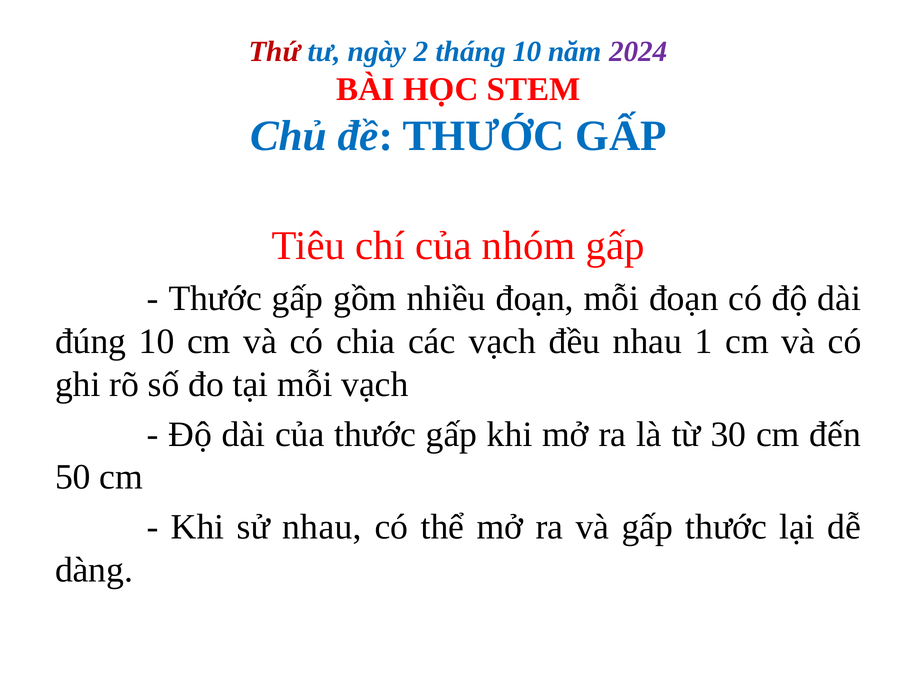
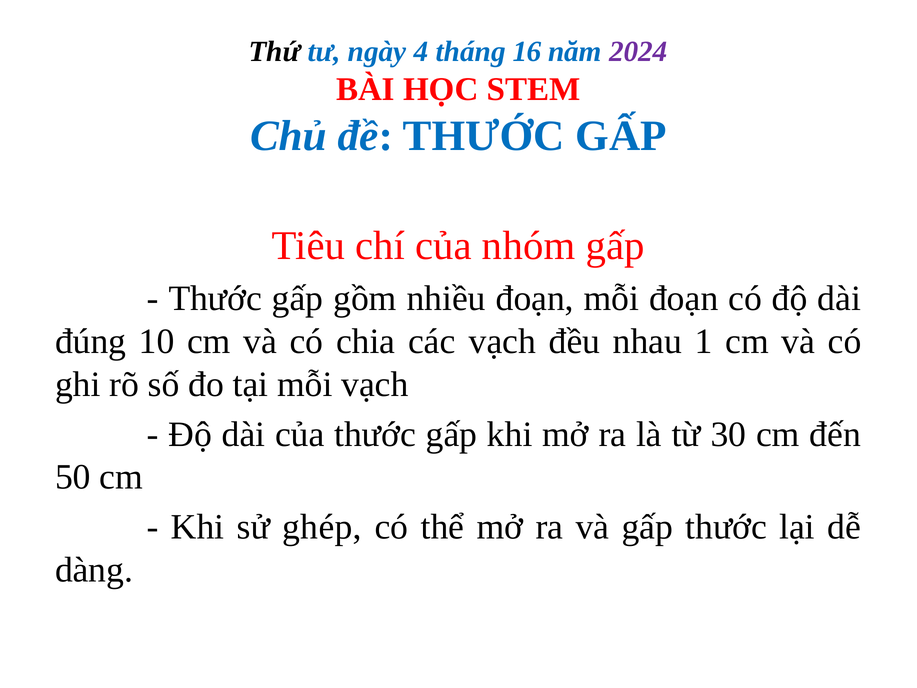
Thứ colour: red -> black (274, 52)
2: 2 -> 4 (421, 52)
tháng 10: 10 -> 16 (527, 52)
sử nhau: nhau -> ghép (322, 527)
